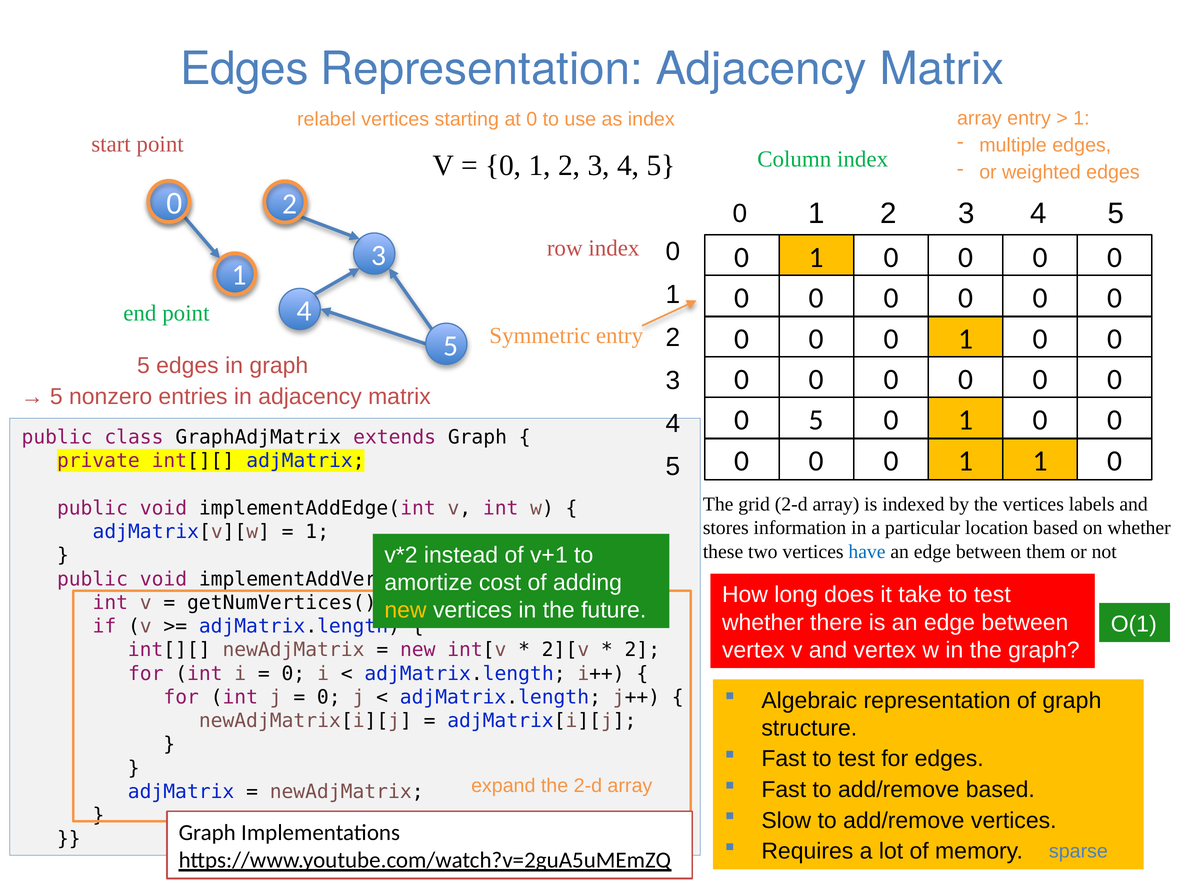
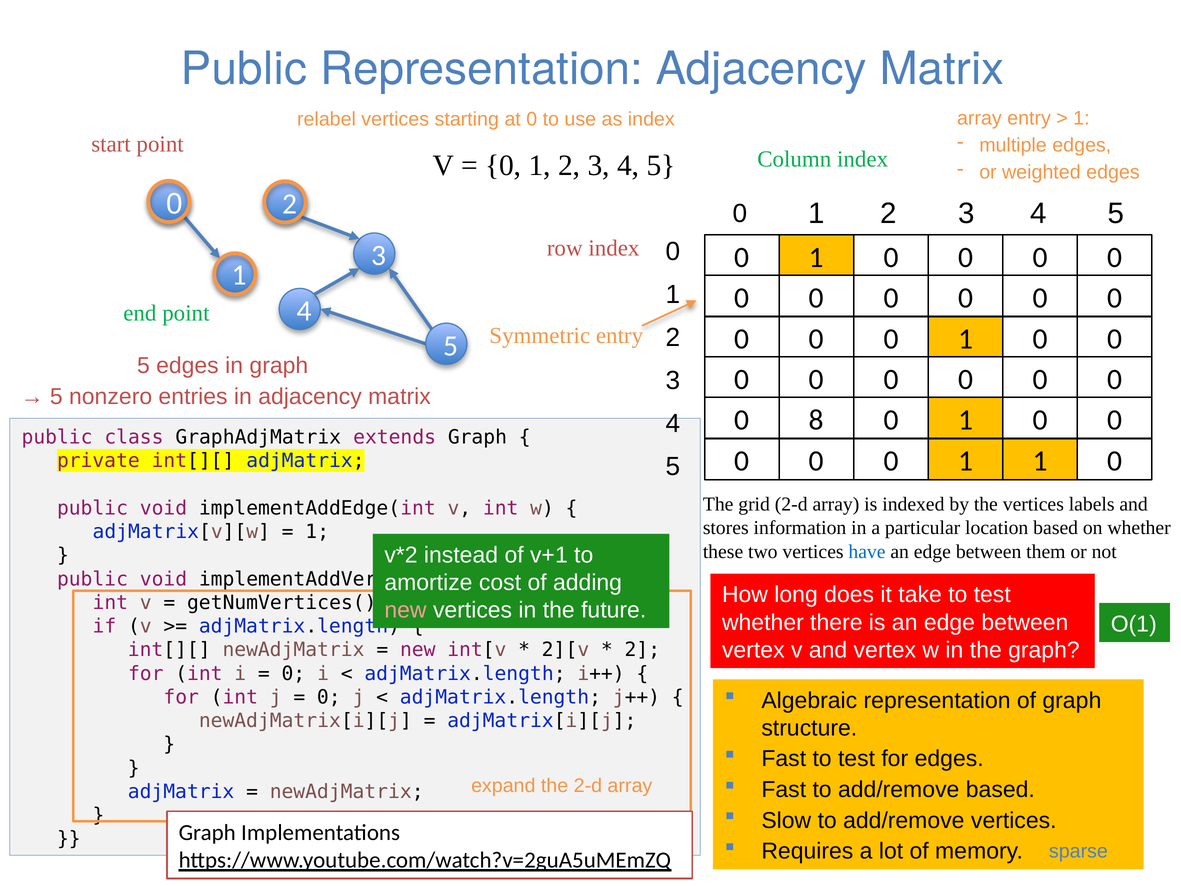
Edges: Edges -> Public (244, 69)
0 5: 5 -> 8 (816, 420)
new colour: yellow -> pink (405, 610)
